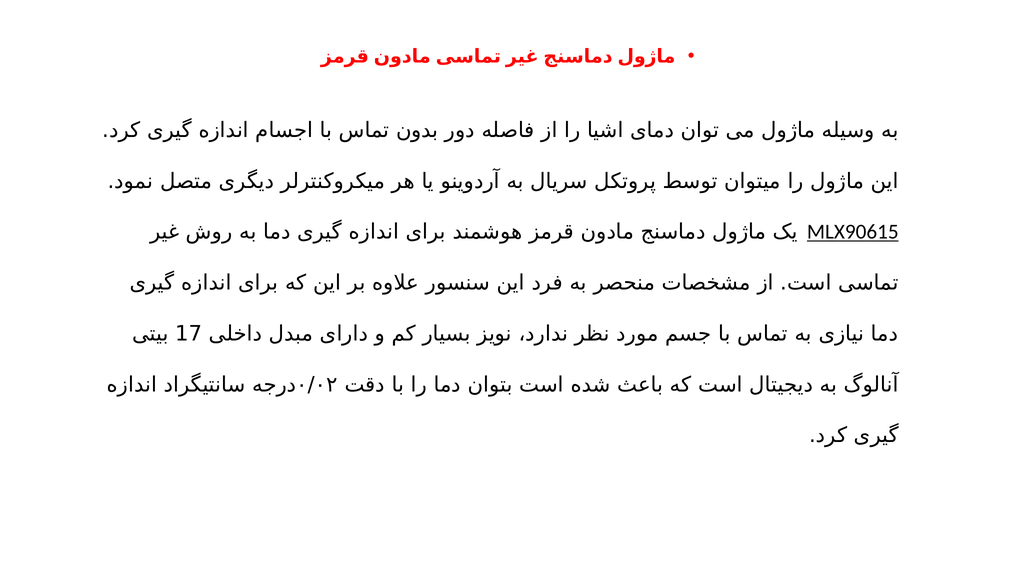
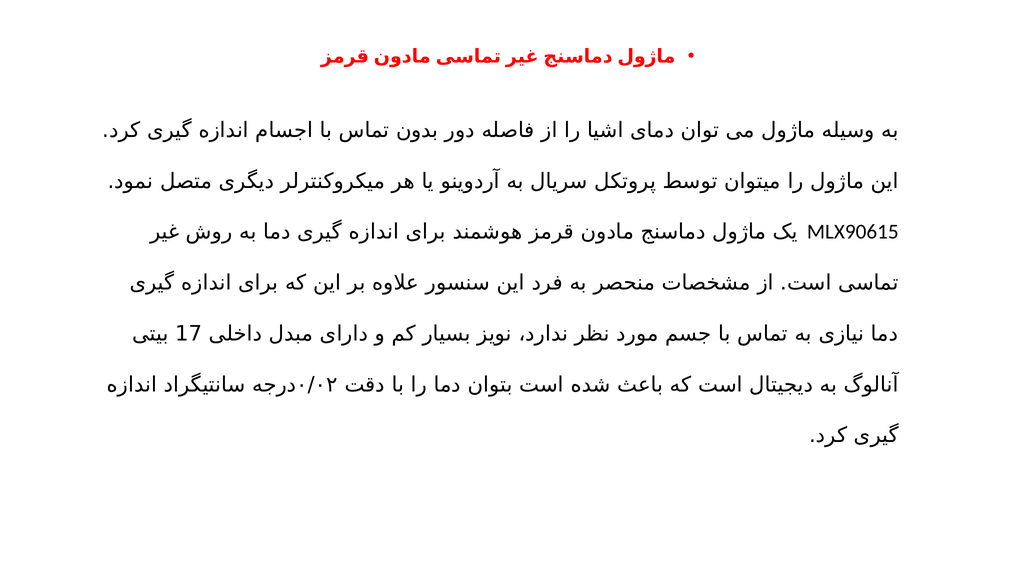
MLX90615 underline: present -> none (853, 232)
